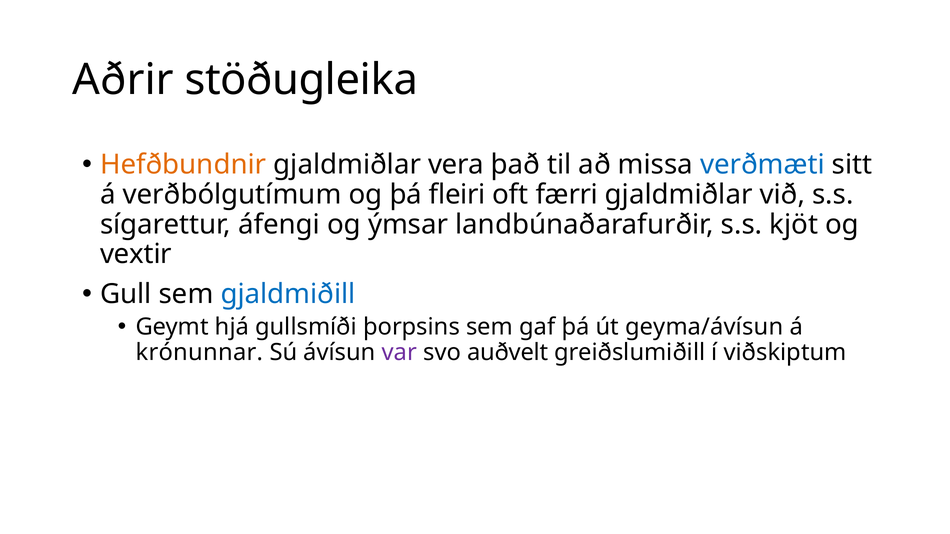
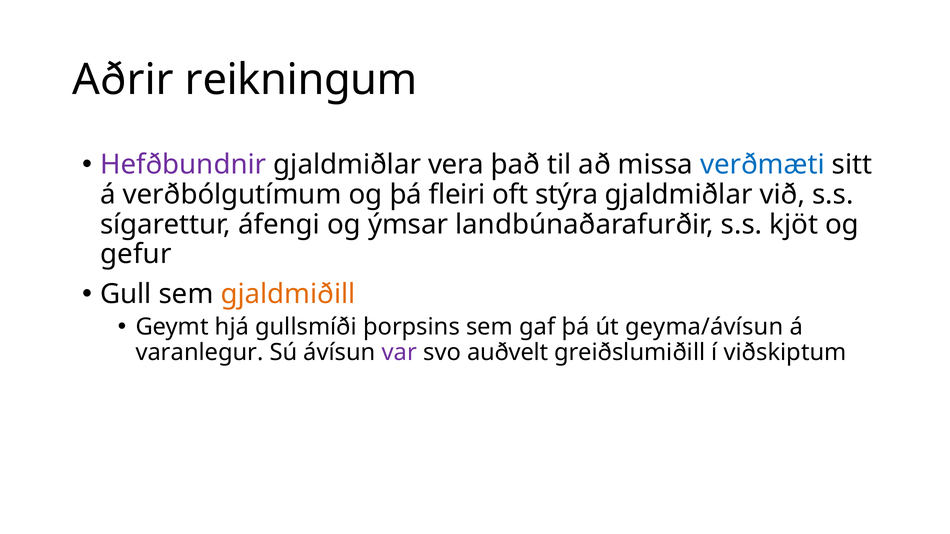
stöðugleika: stöðugleika -> reikningum (301, 80)
Hefðbundnir colour: orange -> purple (183, 165)
færri: færri -> stýra (567, 195)
vextir: vextir -> gefur (136, 255)
gjaldmiðill colour: blue -> orange (288, 294)
krónunnar: krónunnar -> varanlegur (200, 353)
